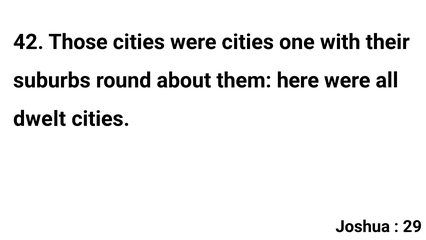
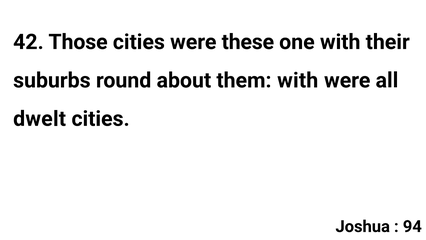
were cities: cities -> these (248, 42)
them here: here -> with (298, 80)
29: 29 -> 94 (412, 226)
